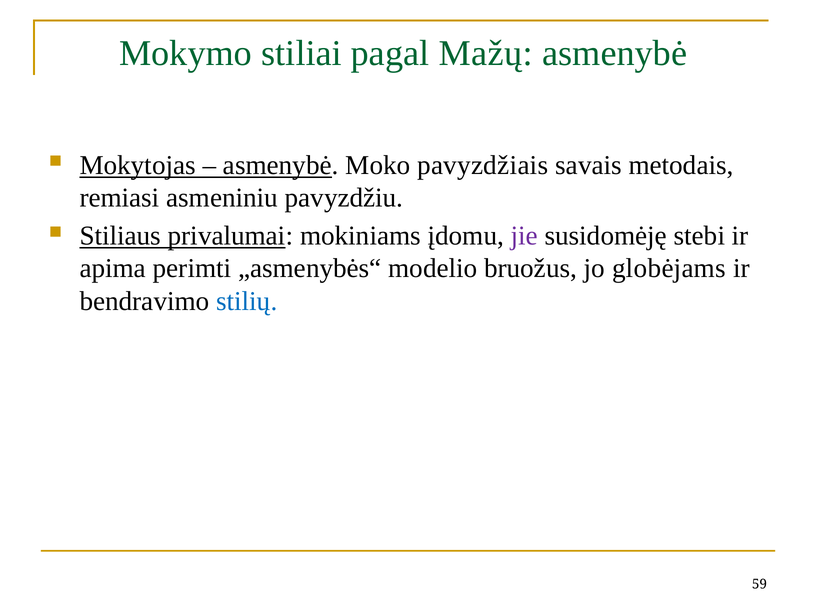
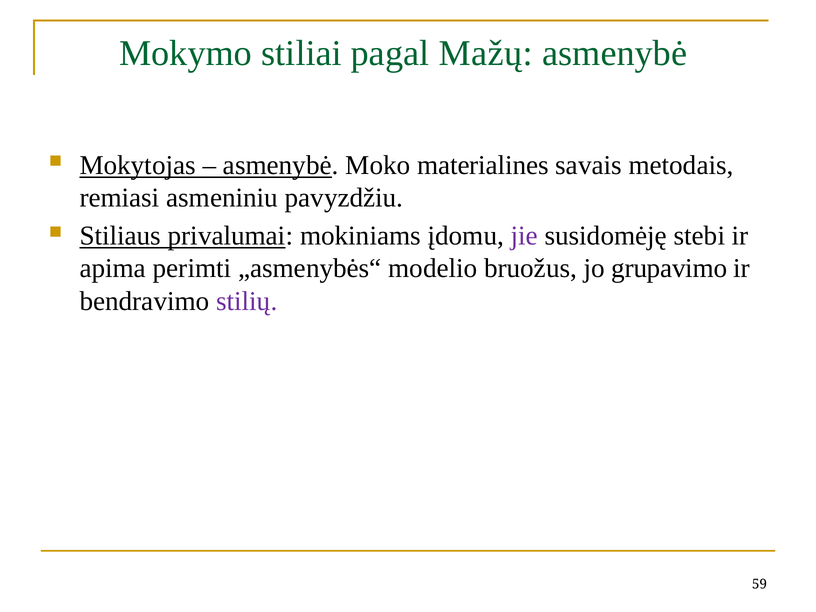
pavyzdžiais: pavyzdžiais -> materialines (483, 165)
globėjams: globėjams -> grupavimo (669, 268)
stilių colour: blue -> purple (247, 301)
